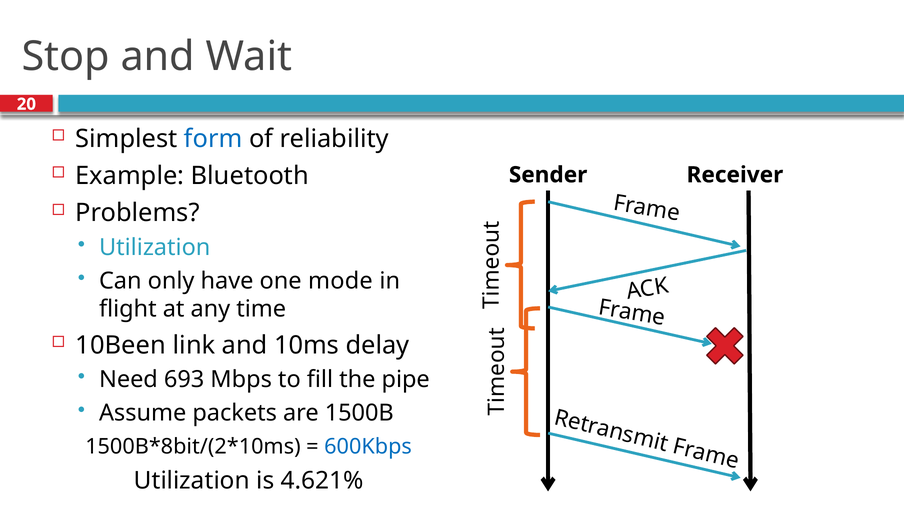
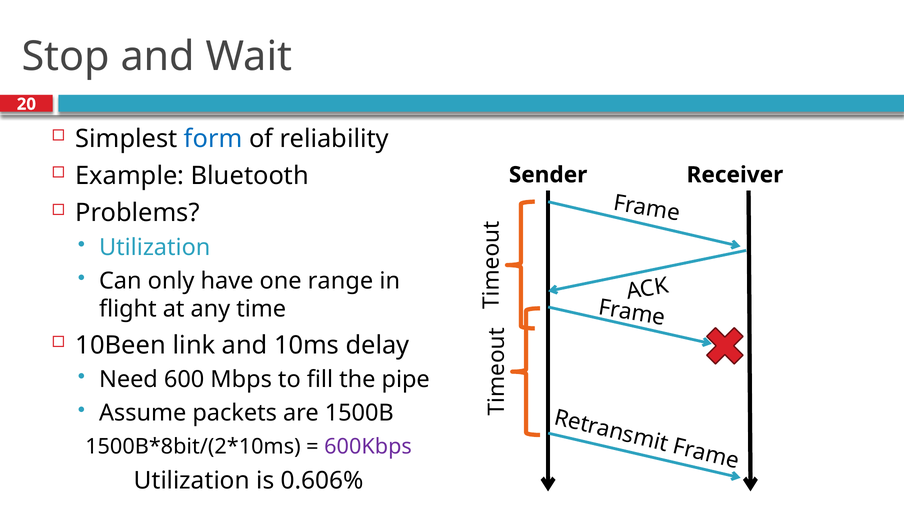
mode: mode -> range (340, 281)
693: 693 -> 600 (184, 380)
600Kbps colour: blue -> purple (368, 447)
4.621%: 4.621% -> 0.606% (322, 481)
